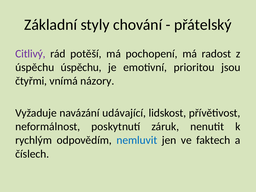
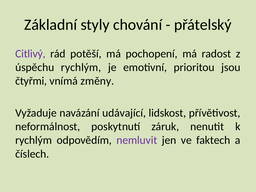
úspěchu úspěchu: úspěchu -> rychlým (81, 67)
názory: názory -> změny (97, 81)
nemluvit colour: blue -> purple (137, 140)
